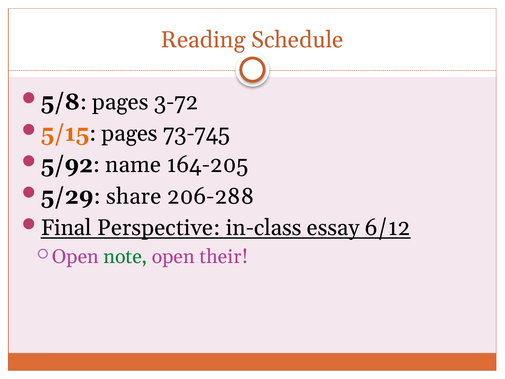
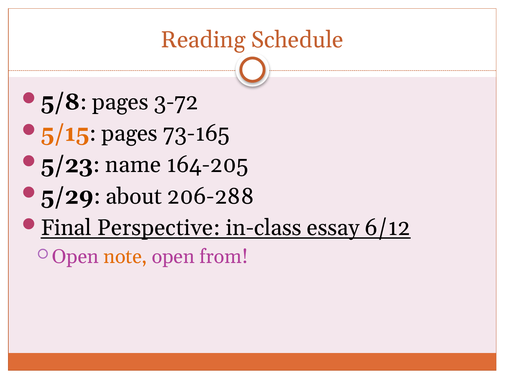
73-745: 73-745 -> 73-165 (196, 133)
5/92: 5/92 -> 5/23 (67, 165)
share: share -> about (134, 196)
note colour: green -> orange (125, 257)
their: their -> from (224, 257)
